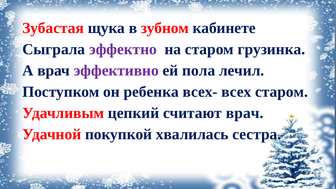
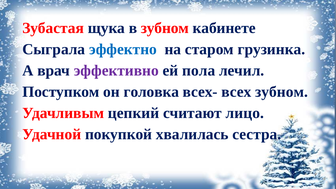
эффектно colour: purple -> blue (123, 49)
ребенка: ребенка -> головка (151, 92)
всех старом: старом -> зубном (282, 92)
считают врач: врач -> лицо (245, 113)
